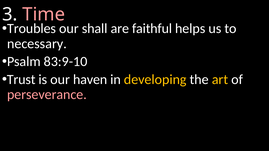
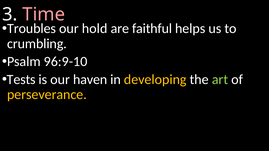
shall: shall -> hold (95, 29)
necessary: necessary -> crumbling (37, 44)
83:9-10: 83:9-10 -> 96:9-10 (66, 62)
Trust: Trust -> Tests (21, 80)
art colour: yellow -> light green (220, 80)
perseverance colour: pink -> yellow (47, 95)
